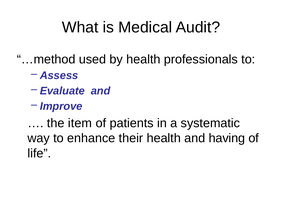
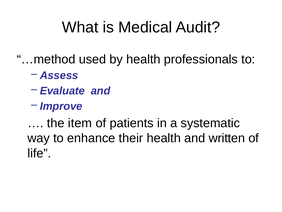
having: having -> written (227, 138)
